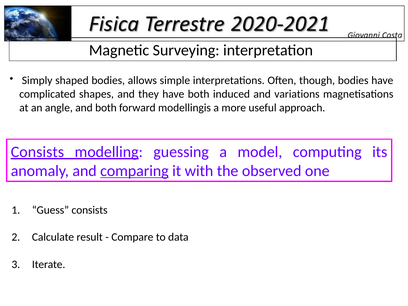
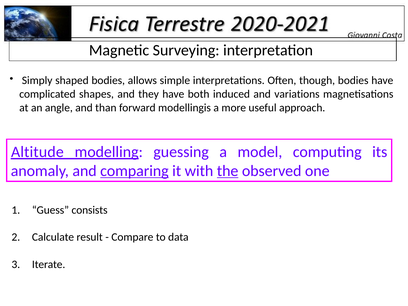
and both: both -> than (106, 108)
Consists: Consists -> Altitude (37, 152)
the underline: none -> present (228, 171)
